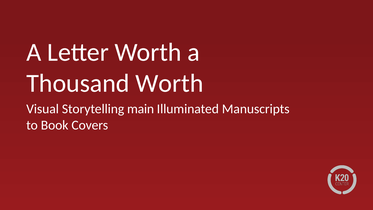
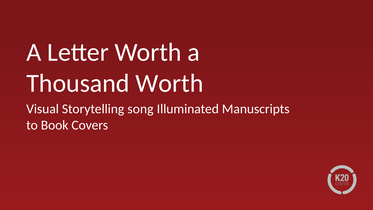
main: main -> song (140, 109)
